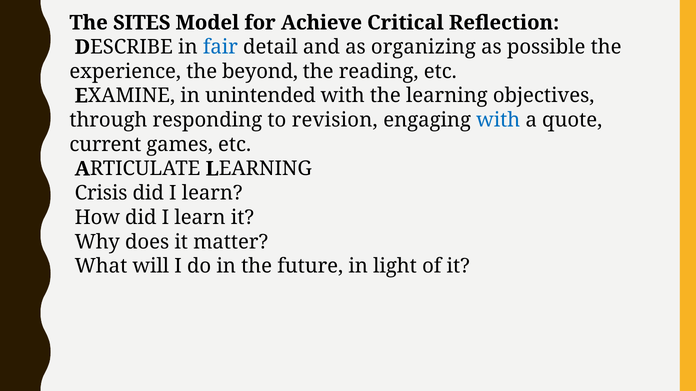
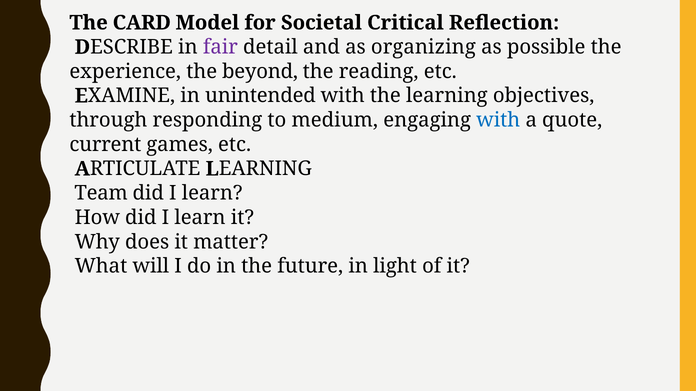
SITES: SITES -> CARD (142, 23)
Achieve: Achieve -> Societal (321, 23)
fair colour: blue -> purple (220, 47)
revision: revision -> medium (335, 120)
Crisis: Crisis -> Team (101, 193)
